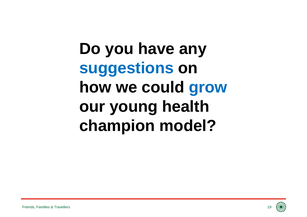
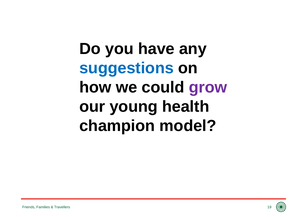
grow colour: blue -> purple (208, 87)
